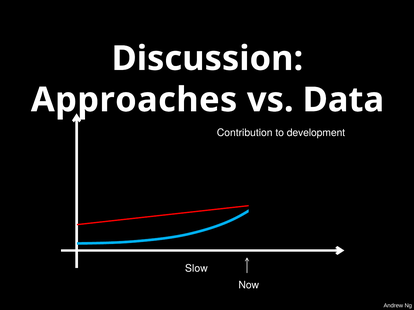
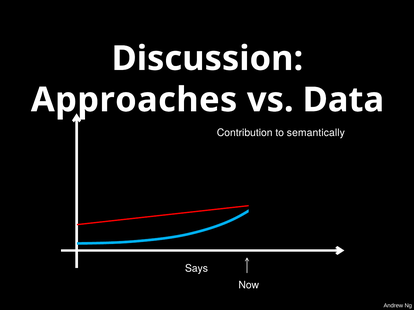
development: development -> semantically (316, 133)
Slow: Slow -> Says (196, 269)
